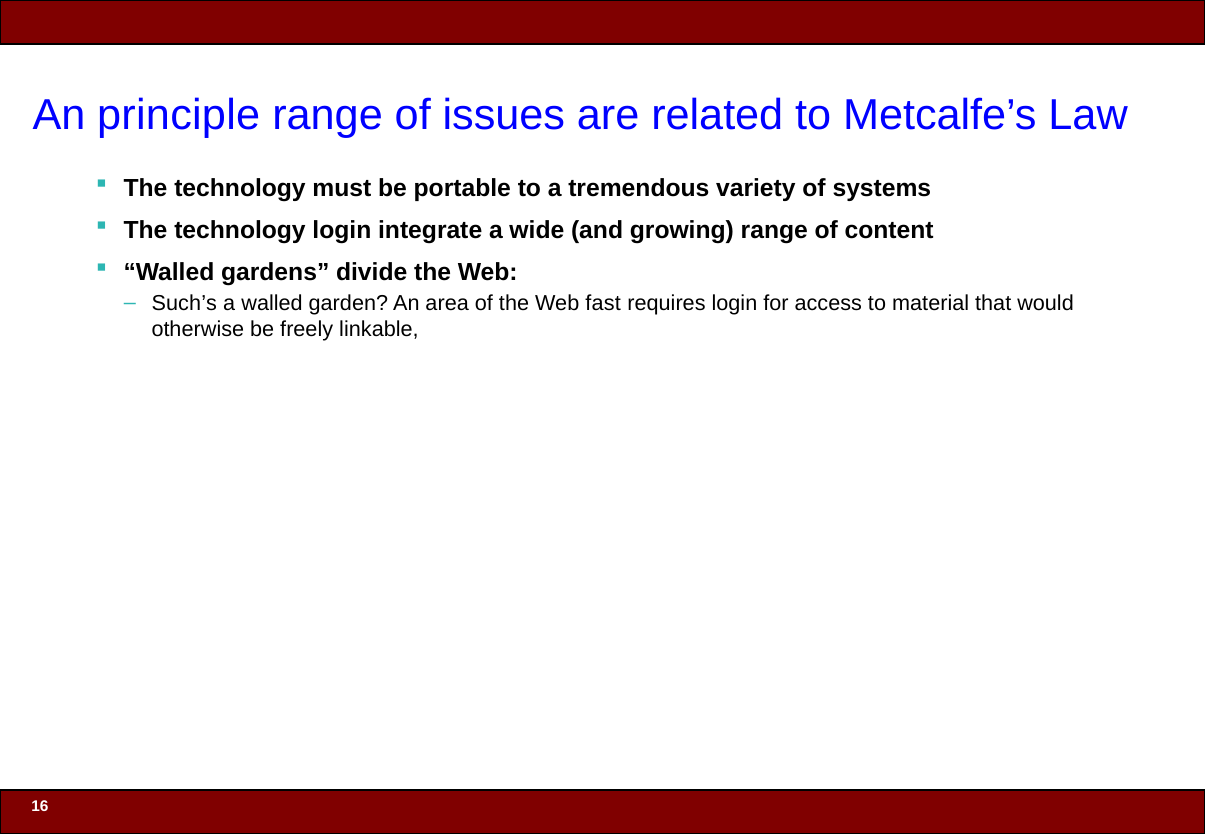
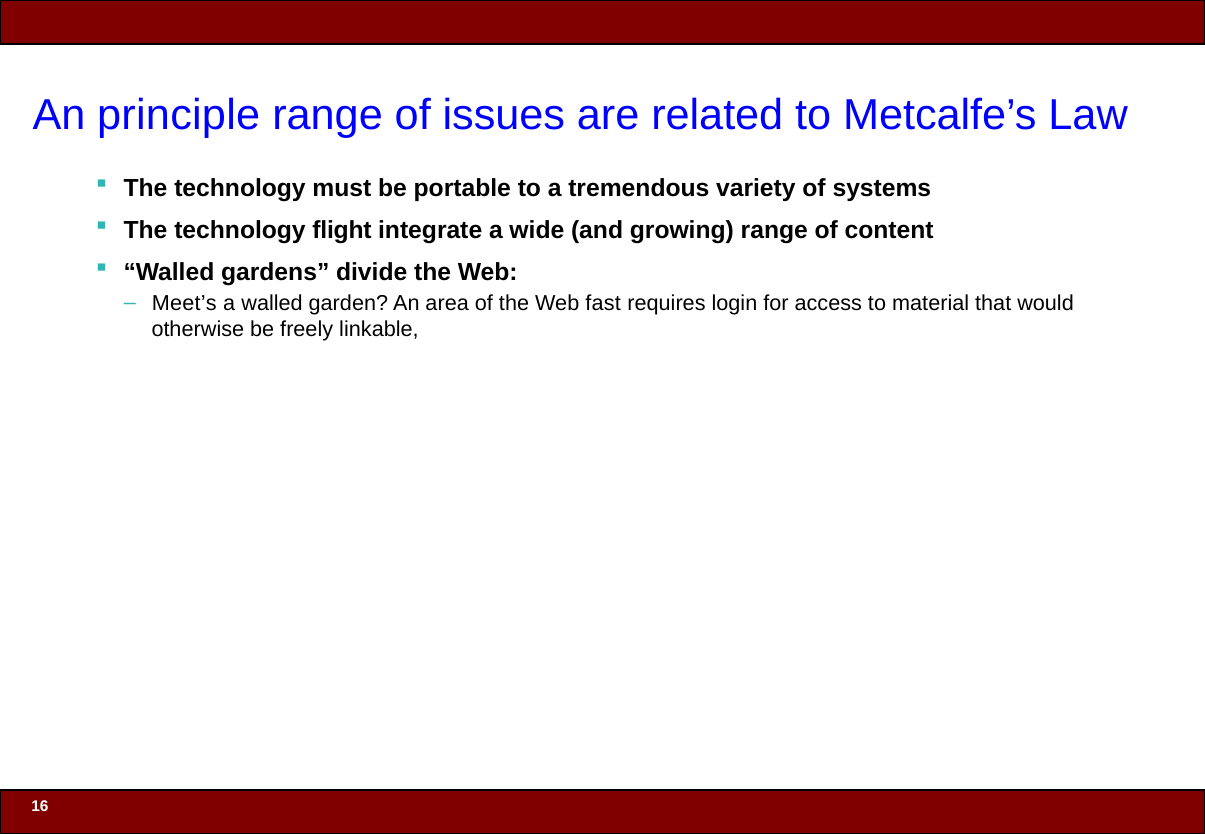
technology login: login -> flight (342, 230)
Such’s: Such’s -> Meet’s (184, 304)
